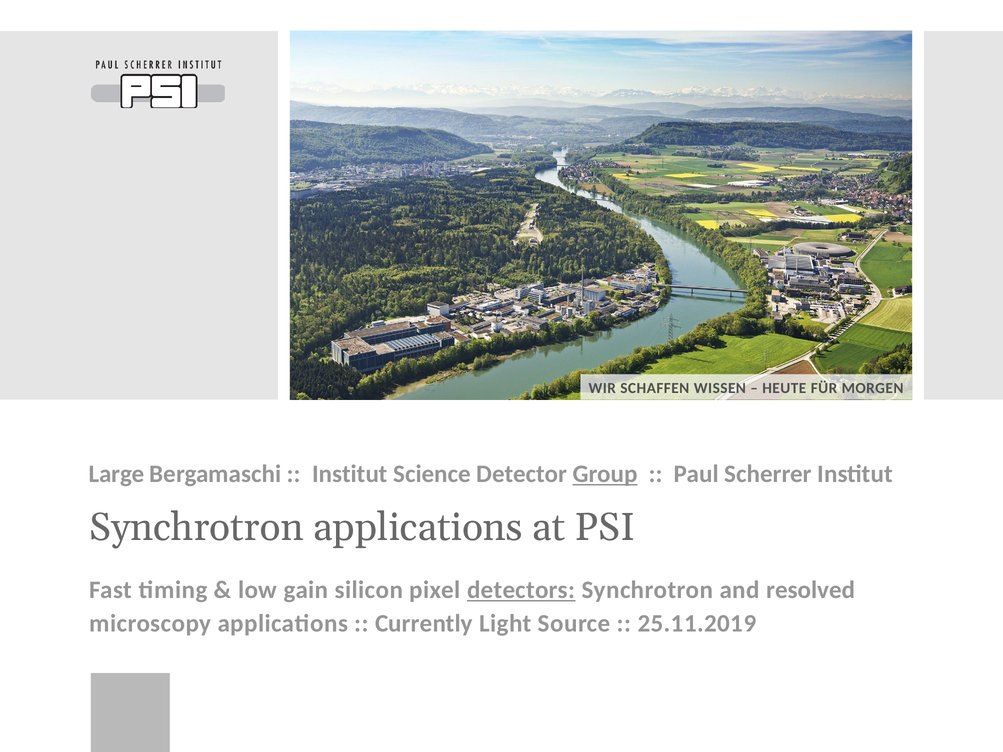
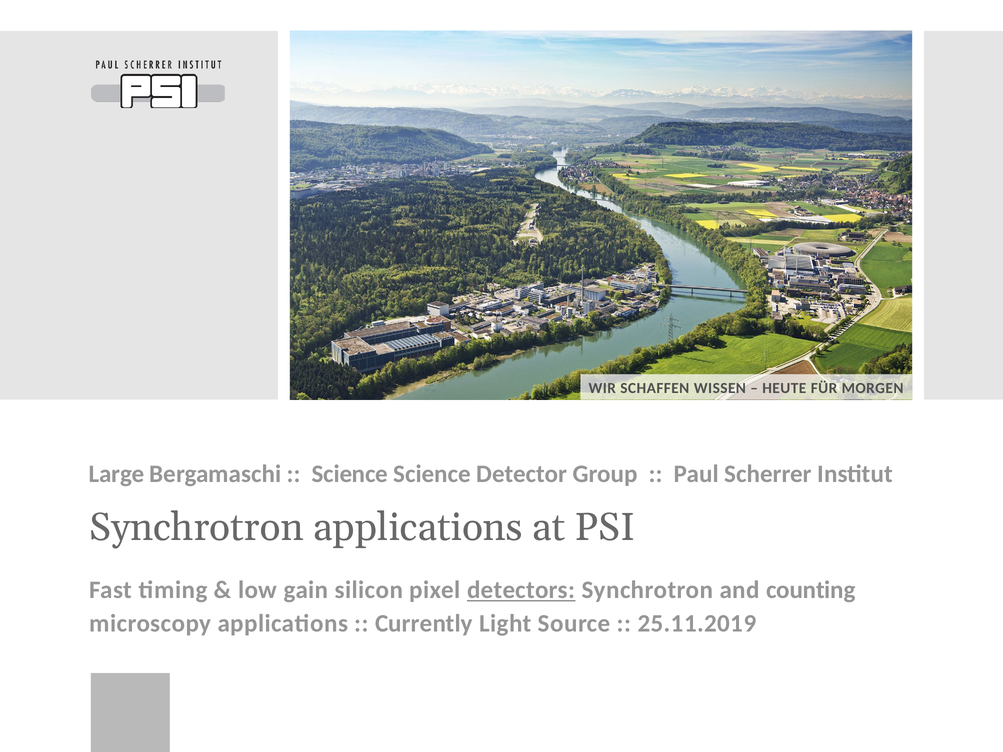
Institut: Institut -> Science (350, 474)
Group underline: present -> none (605, 474)
resolved: resolved -> counting (811, 590)
